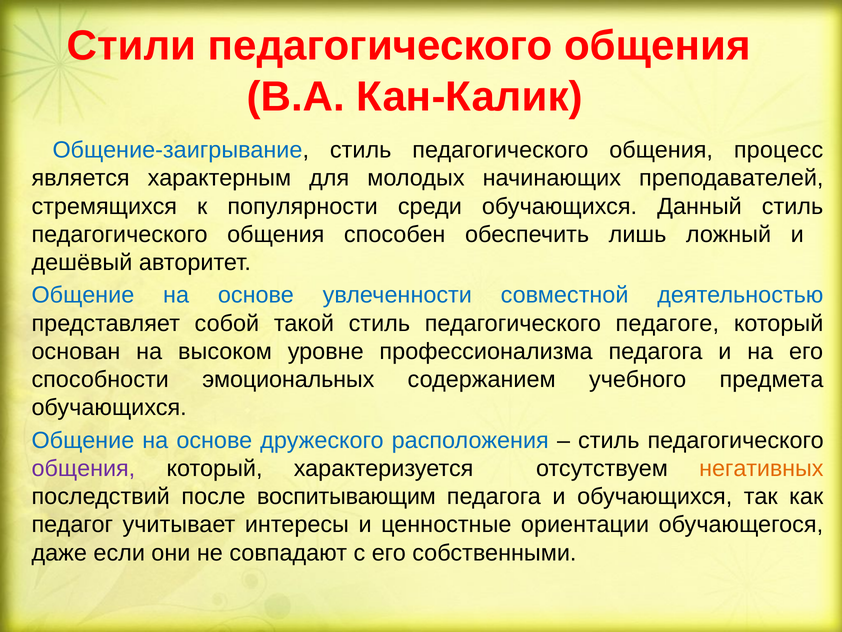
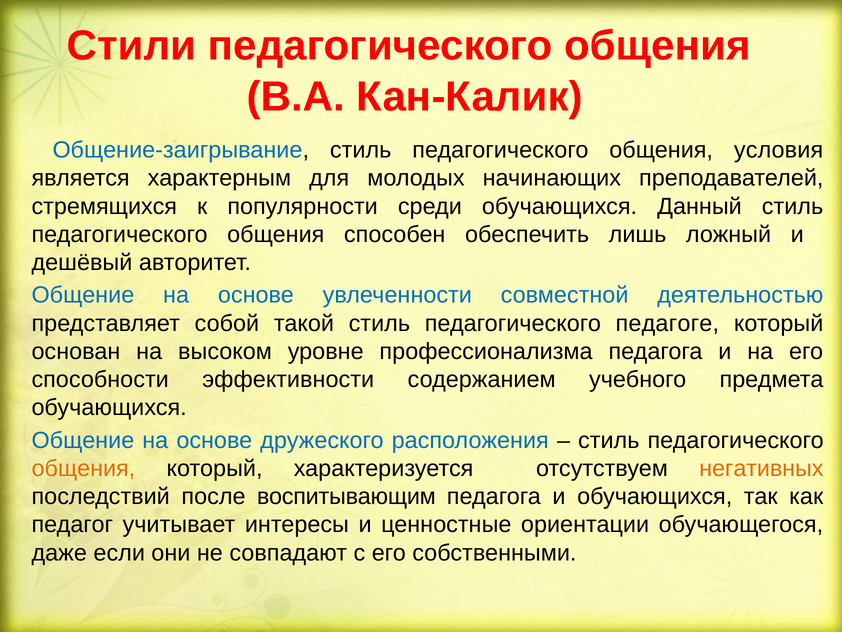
процесс: процесс -> условия (779, 150)
эмоциональных: эмоциональных -> эффективности (288, 379)
общения colour: purple -> orange (83, 468)
